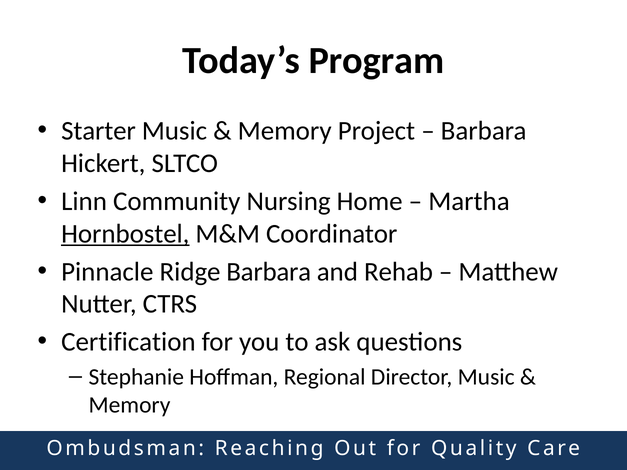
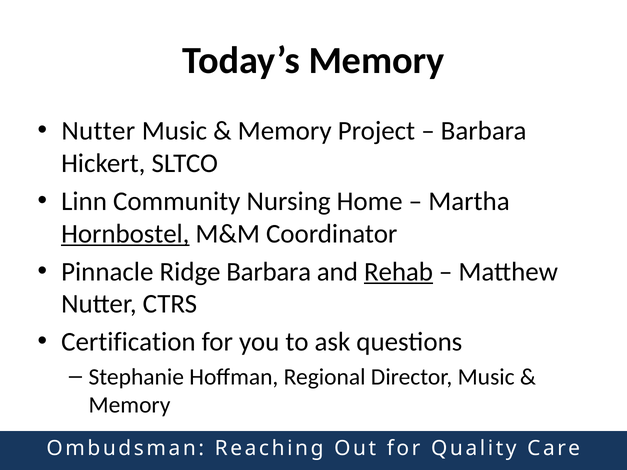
Today’s Program: Program -> Memory (376, 61)
Starter: Starter -> Nutter (98, 131)
Rehab underline: none -> present (398, 272)
